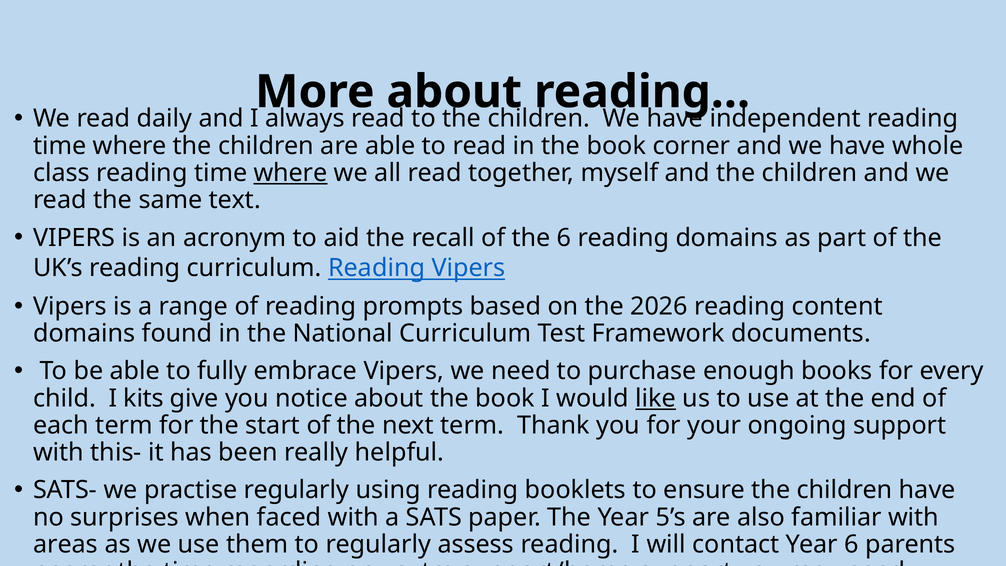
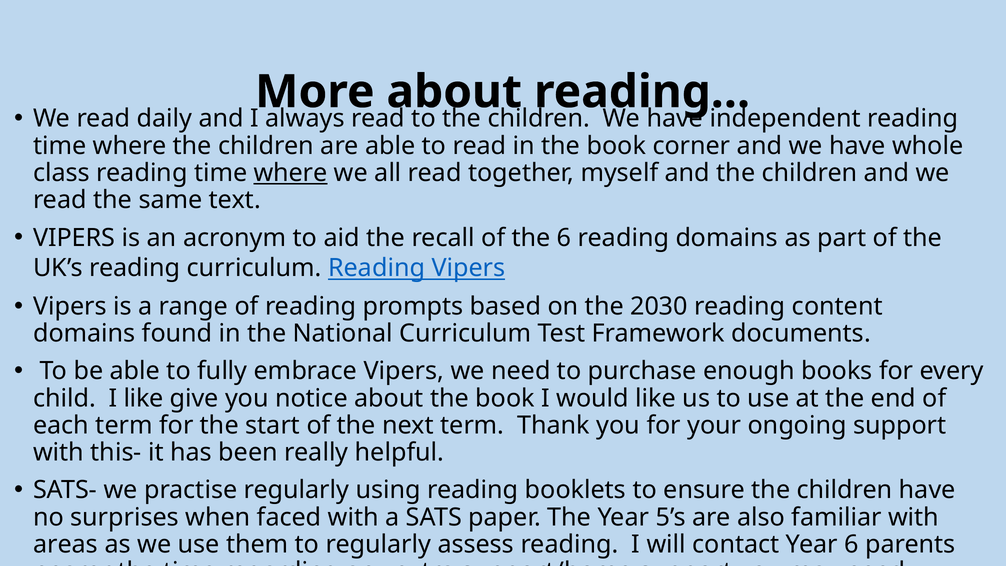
2026: 2026 -> 2030 (659, 306)
I kits: kits -> like (144, 398)
like underline: present -> none (656, 398)
